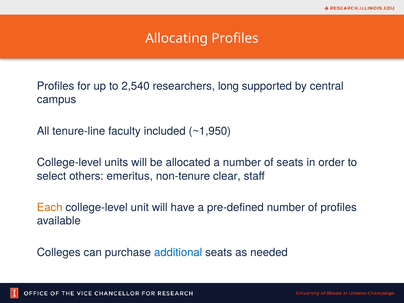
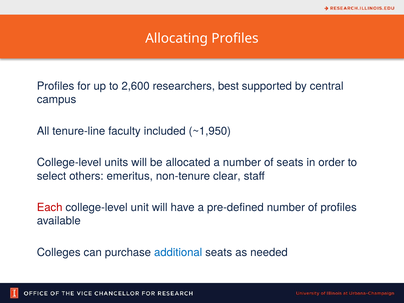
2,540: 2,540 -> 2,600 (136, 86)
long: long -> best (228, 86)
Each colour: orange -> red (50, 207)
